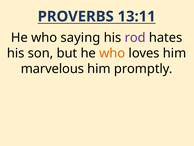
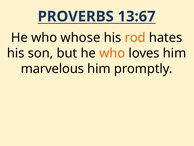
13:11: 13:11 -> 13:67 (137, 16)
saying: saying -> whose (80, 38)
rod colour: purple -> orange (135, 38)
